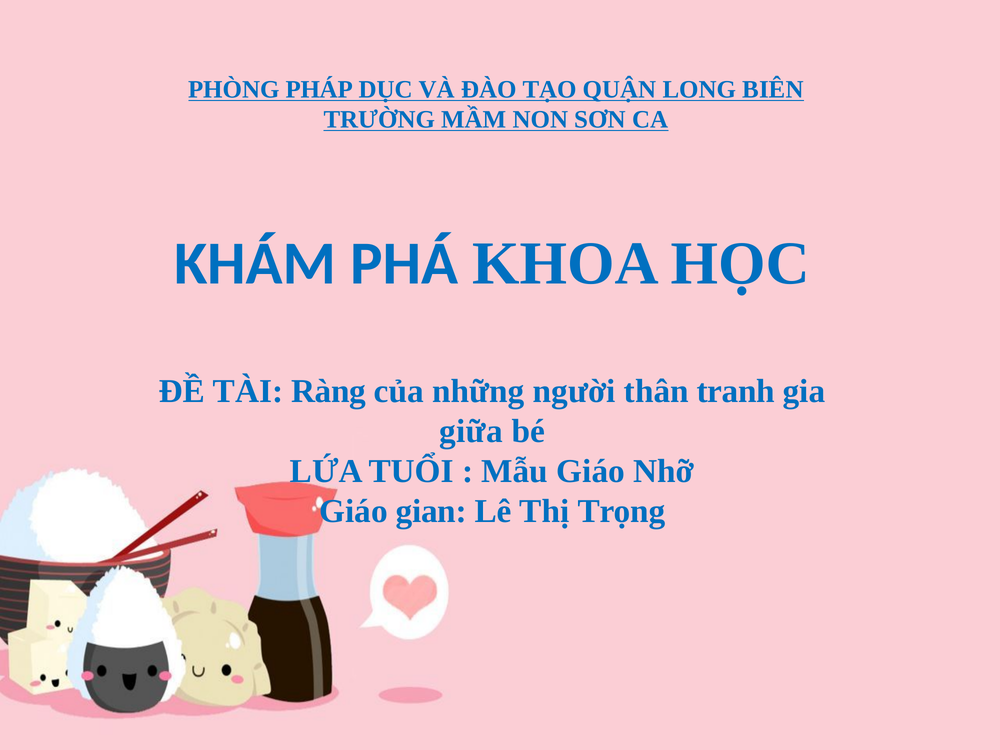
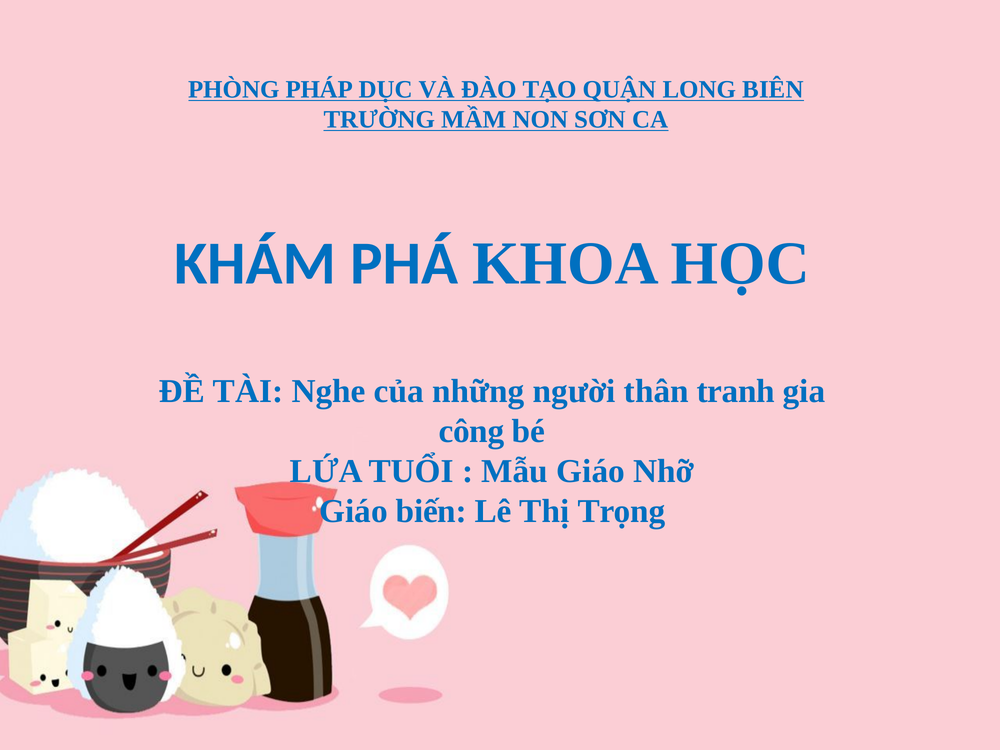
Ràng: Ràng -> Nghe (329, 391)
giữa: giữa -> công (471, 431)
gian: gian -> biến (431, 511)
